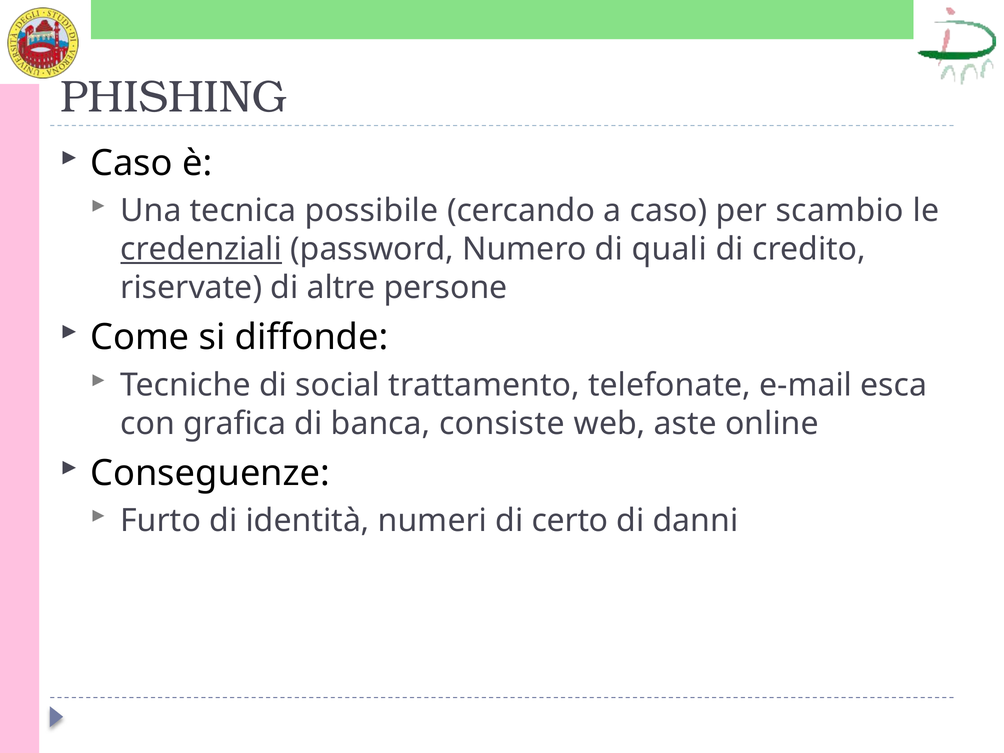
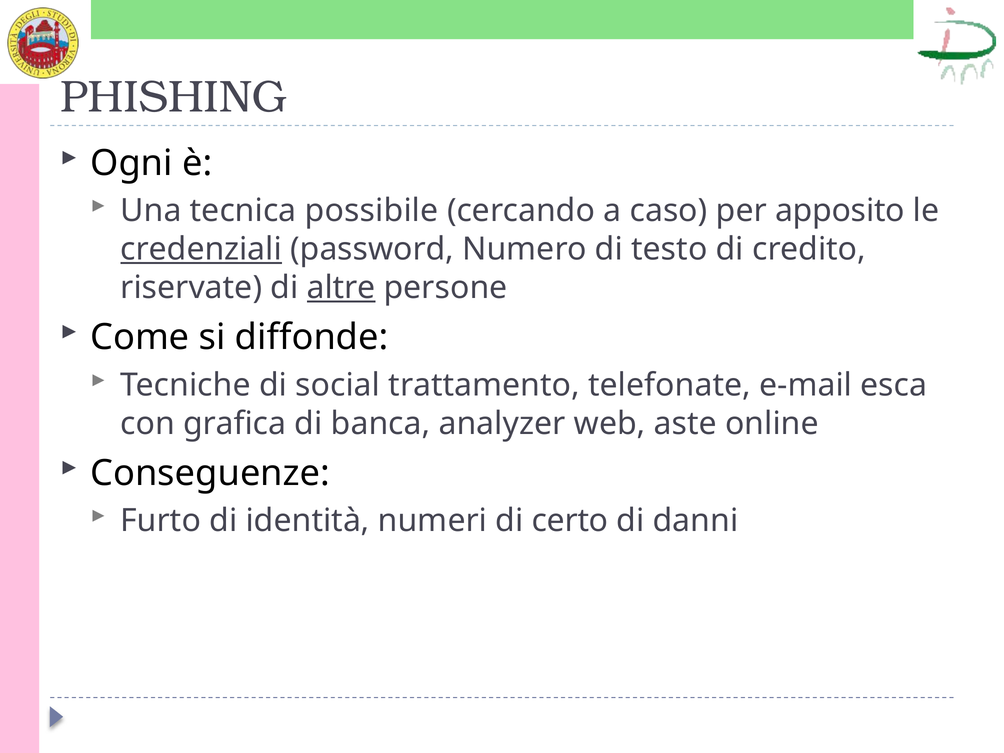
Caso: Caso -> Ogni (131, 163)
scambio: scambio -> apposito (840, 211)
quali: quali -> testo (669, 249)
altre underline: none -> present (341, 288)
consiste: consiste -> analyzer (502, 423)
